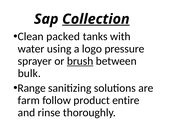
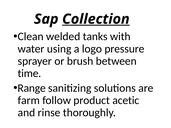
packed: packed -> welded (63, 37)
brush underline: present -> none (80, 61)
bulk: bulk -> time (29, 74)
entire: entire -> acetic (126, 101)
